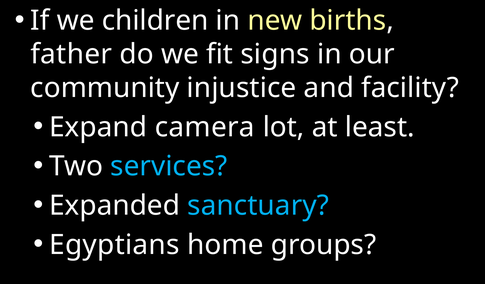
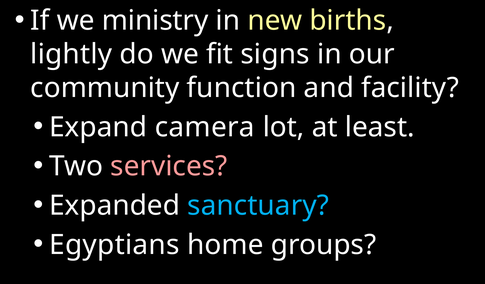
children: children -> ministry (155, 21)
father: father -> lightly (71, 54)
injustice: injustice -> function (242, 88)
services colour: light blue -> pink (169, 166)
